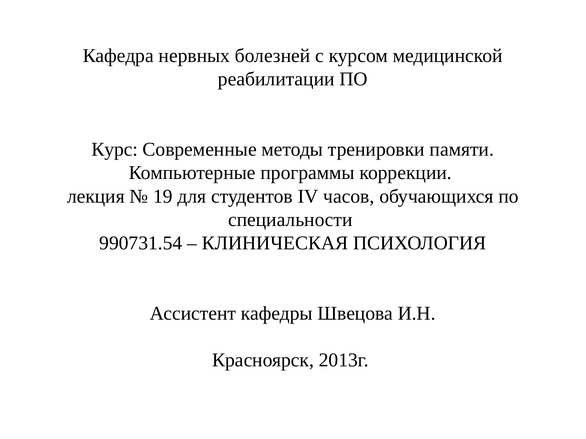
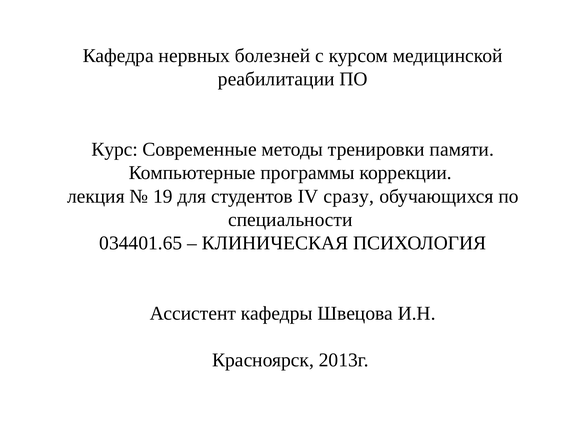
часов: часов -> сразу (349, 197)
990731.54: 990731.54 -> 034401.65 (141, 243)
